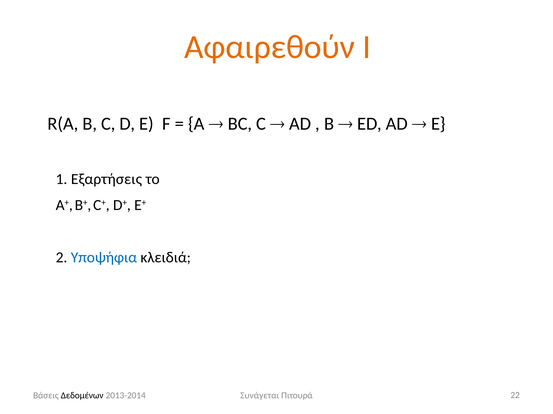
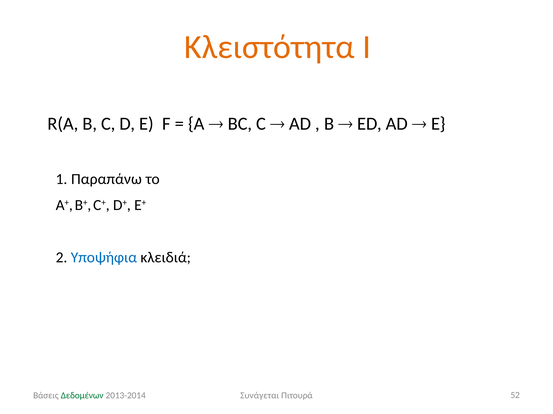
Αφαιρεθούν: Αφαιρεθούν -> Κλειστότητα (269, 47)
Εξαρτήσεις: Εξαρτήσεις -> Παραπάνω (106, 179)
Δεδομένων colour: black -> green (82, 396)
22: 22 -> 52 (515, 396)
